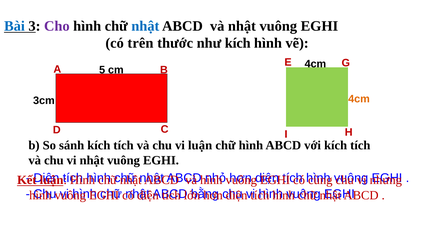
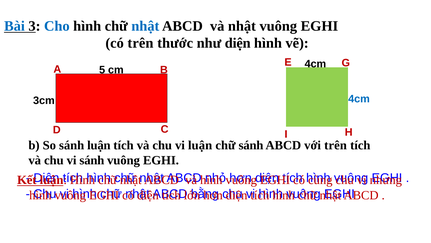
Cho colour: purple -> blue (57, 26)
như kích: kích -> diện (238, 43)
4cm colour: orange -> blue (359, 99)
sánh kích: kích -> luận (99, 145)
chữ hình: hình -> sánh (251, 145)
với kích: kích -> trên (336, 145)
vi nhật: nhật -> sánh (92, 160)
